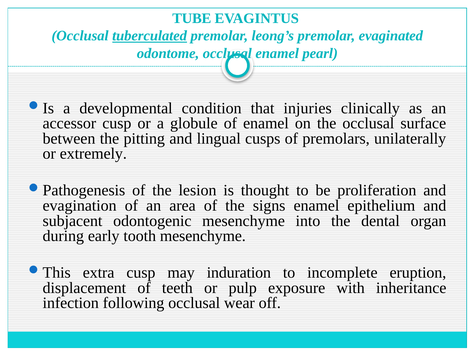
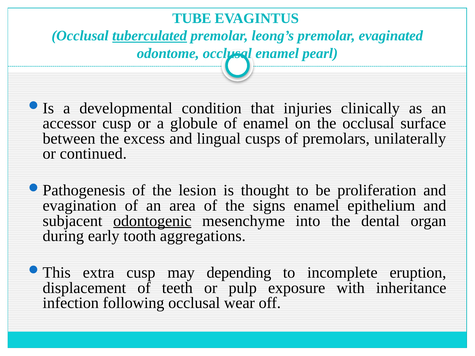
pitting: pitting -> excess (144, 139)
extremely: extremely -> continued (93, 154)
odontogenic underline: none -> present (152, 221)
tooth mesenchyme: mesenchyme -> aggregations (203, 236)
induration: induration -> depending (239, 273)
